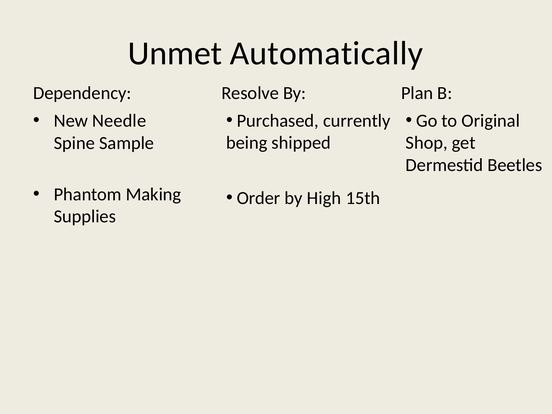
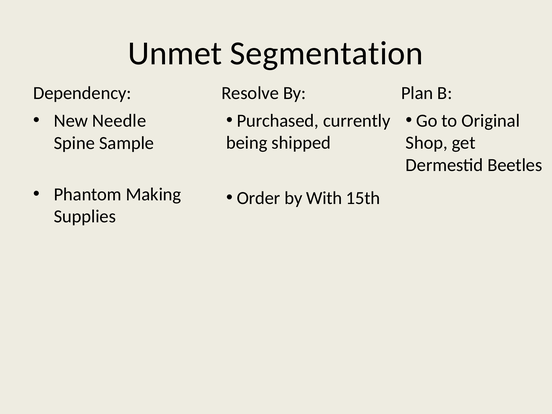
Automatically: Automatically -> Segmentation (327, 53)
High: High -> With (324, 198)
